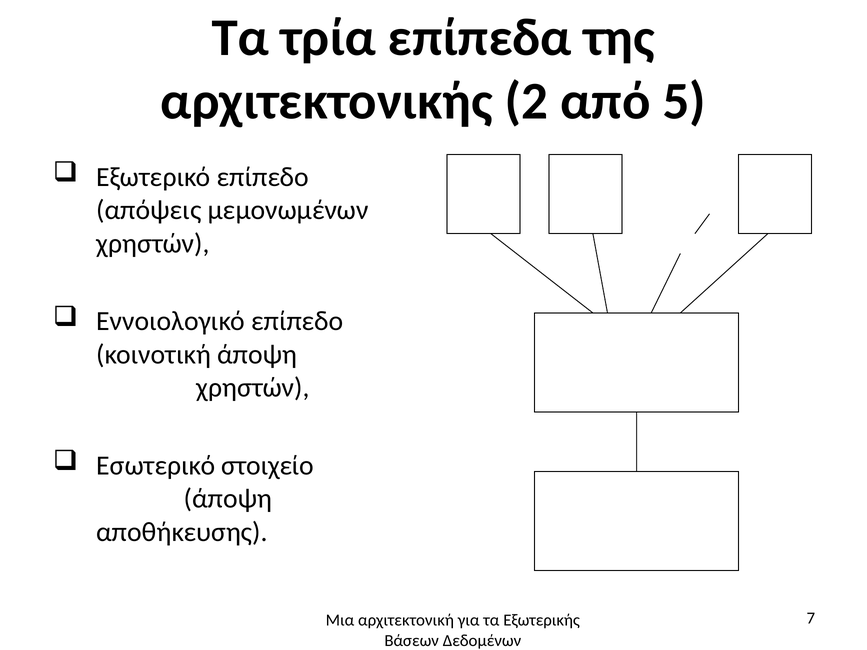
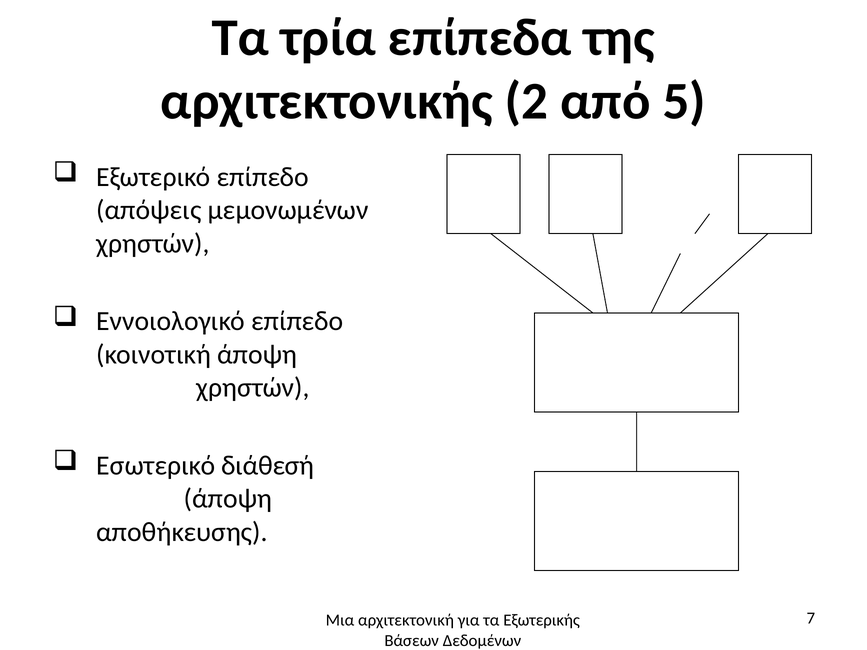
στοιχείο: στοιχείο -> διάθεσή (268, 466)
